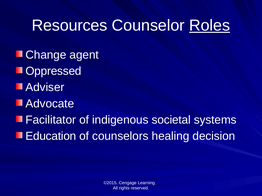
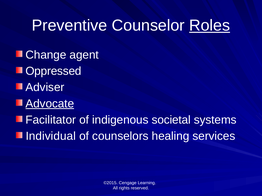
Resources: Resources -> Preventive (69, 25)
Advocate underline: none -> present (50, 104)
Education: Education -> Individual (51, 137)
decision: decision -> services (214, 137)
